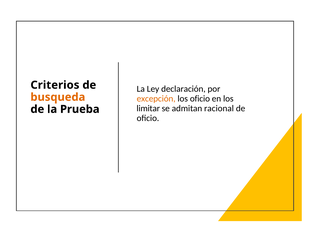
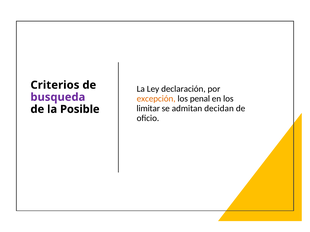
los oficio: oficio -> penal (200, 99)
busqueda colour: orange -> purple (58, 97)
racional: racional -> decidan (219, 109)
Prueba: Prueba -> Posible (80, 109)
